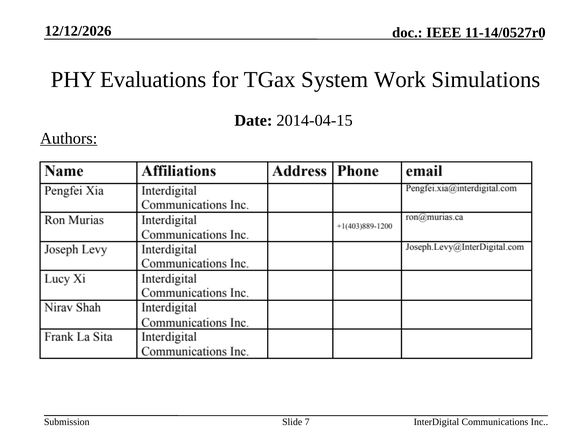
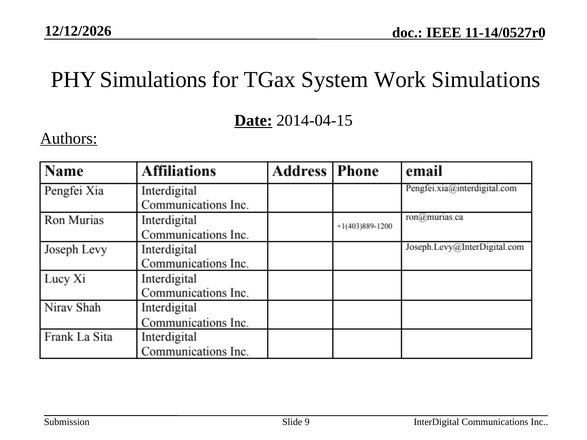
PHY Evaluations: Evaluations -> Simulations (153, 80)
Date underline: none -> present (253, 120)
7: 7 -> 9 (307, 422)
